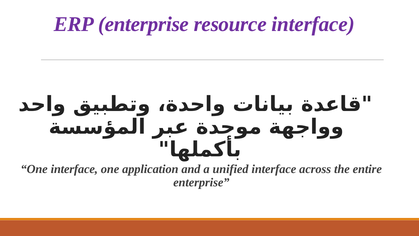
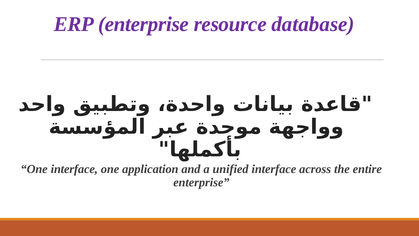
resource interface: interface -> database (313, 24)
